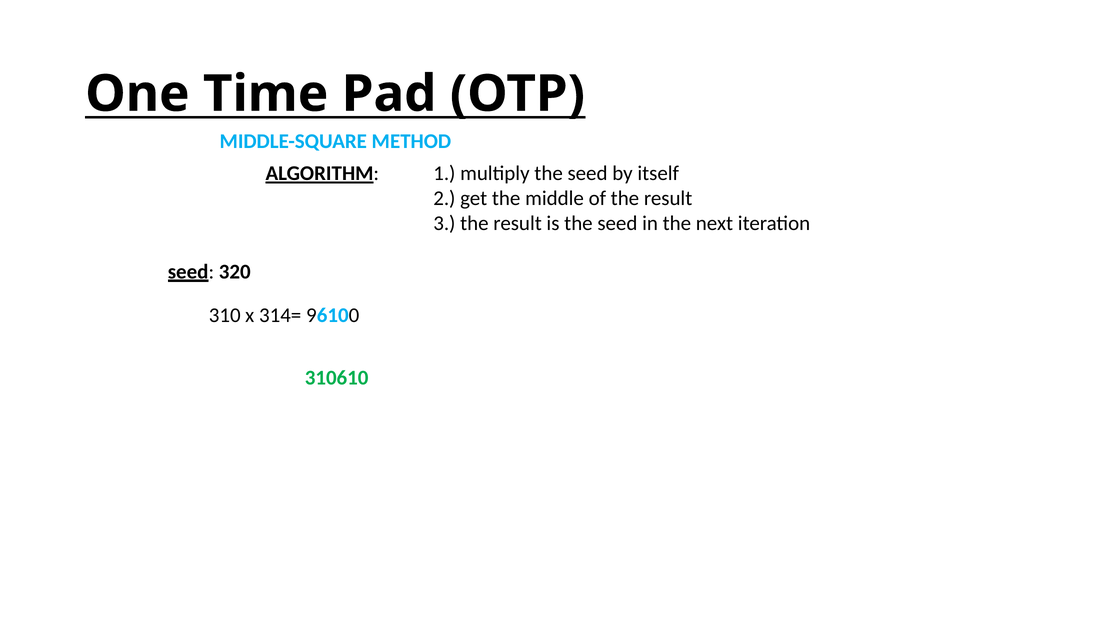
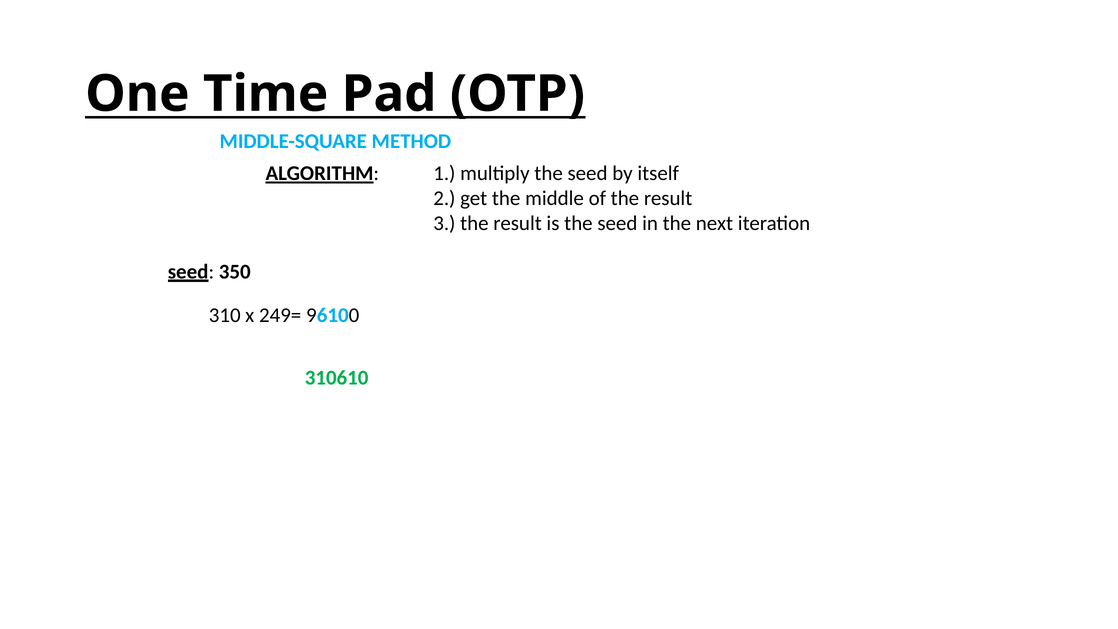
320: 320 -> 350 (235, 272)
314=: 314= -> 249= (280, 315)
